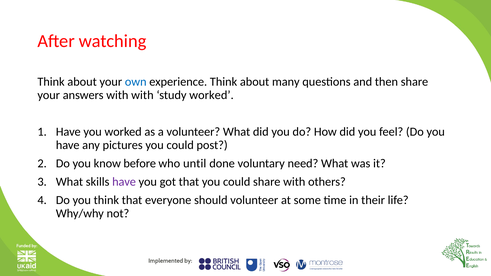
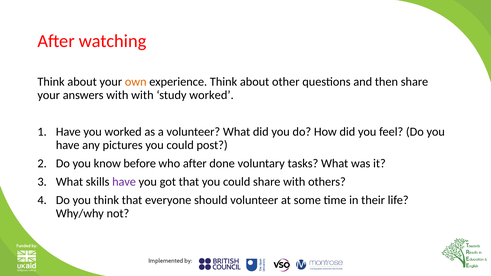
own colour: blue -> orange (136, 82)
many: many -> other (286, 82)
who until: until -> after (195, 164)
need: need -> tasks (303, 164)
